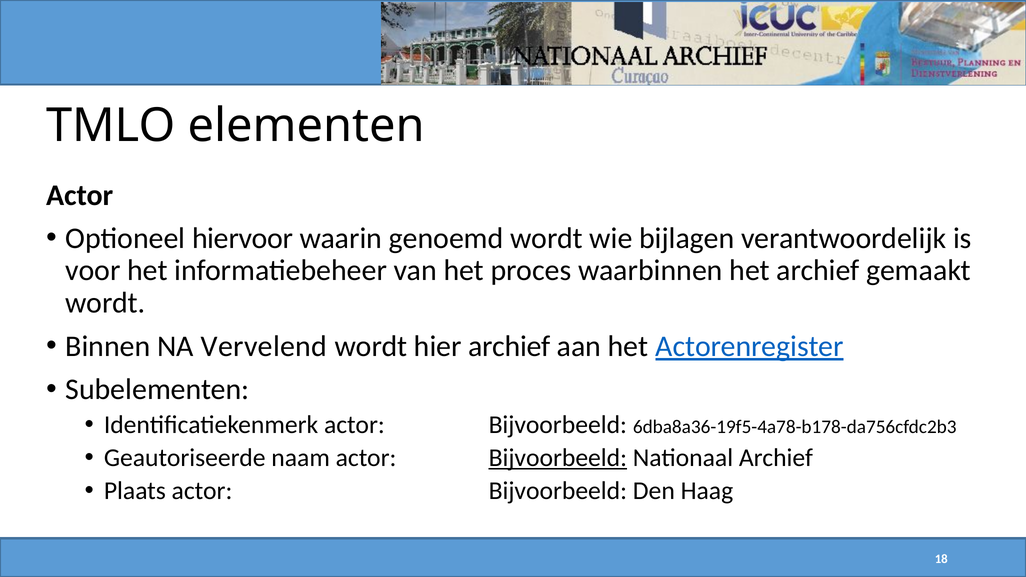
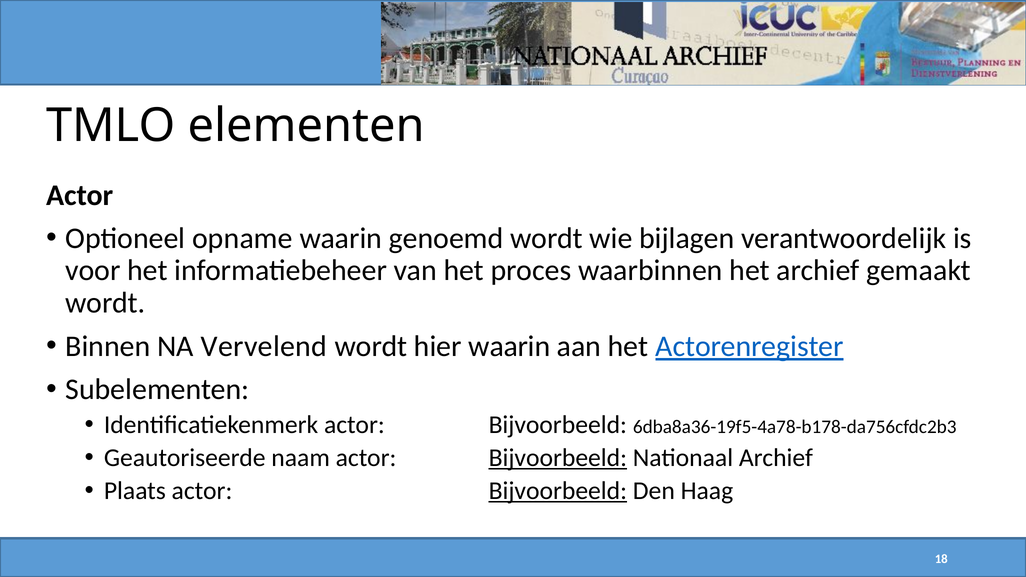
hiervoor: hiervoor -> opname (242, 238)
hier archief: archief -> waarin (509, 346)
Bijvoorbeeld underline: none -> present (558, 491)
